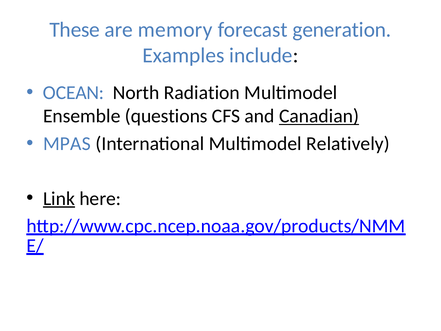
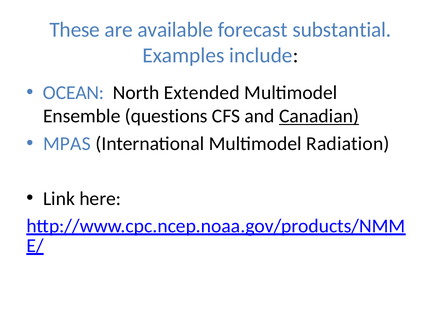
memory: memory -> available (175, 30)
generation: generation -> substantial (342, 30)
Radiation: Radiation -> Extended (202, 93)
Relatively: Relatively -> Radiation (348, 143)
Link underline: present -> none (59, 198)
